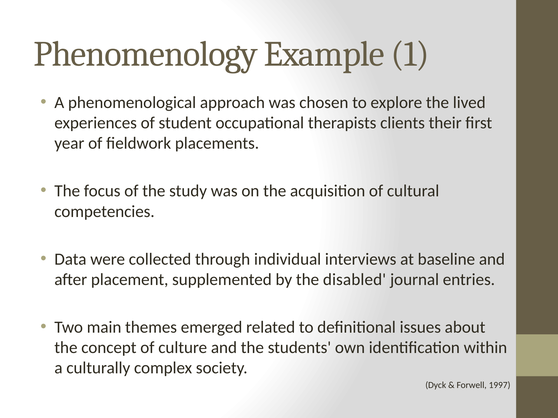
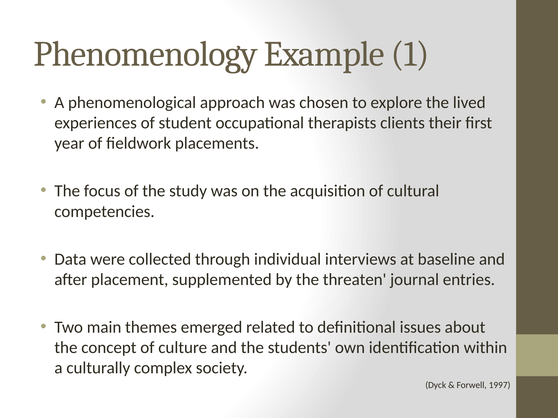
disabled: disabled -> threaten (355, 280)
